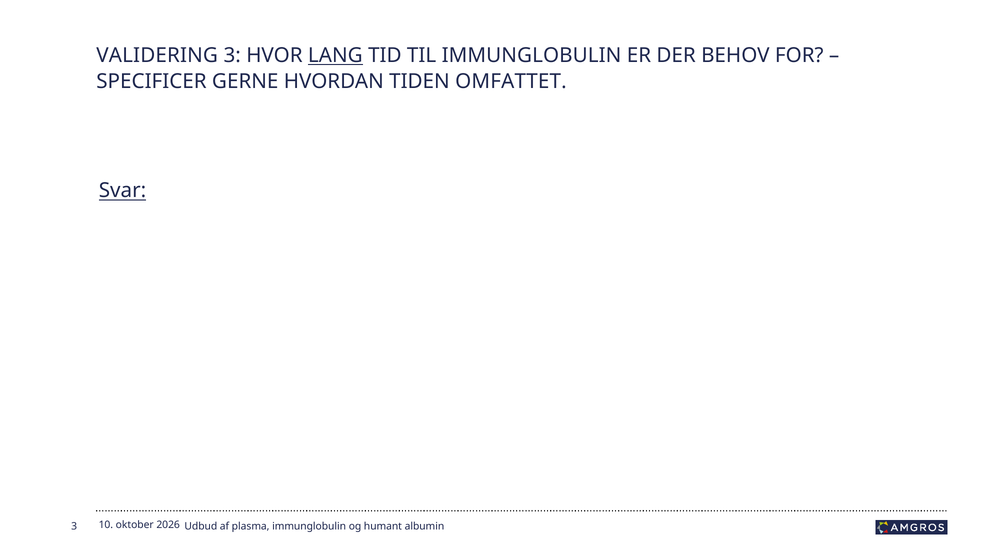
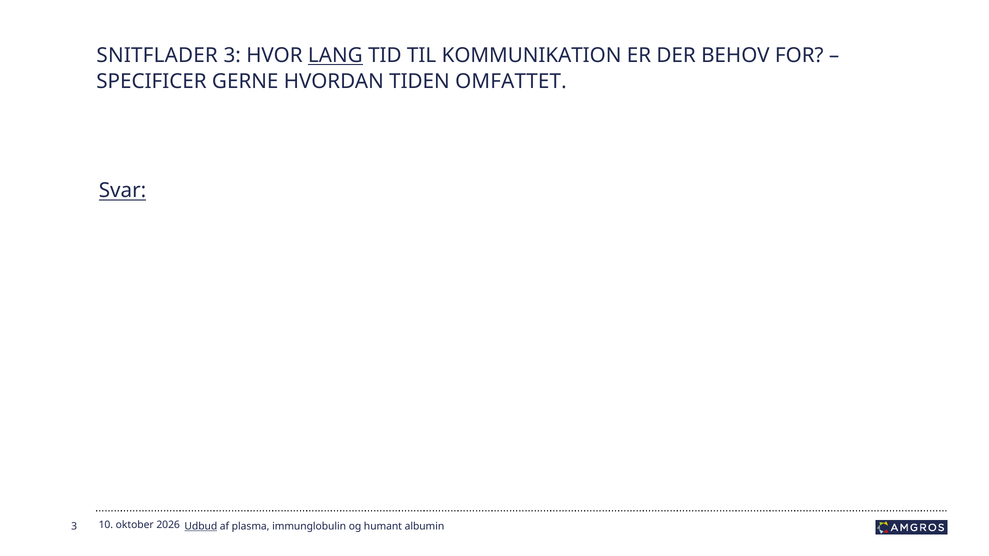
VALIDERING: VALIDERING -> SNITFLADER (157, 56)
TIL IMMUNGLOBULIN: IMMUNGLOBULIN -> KOMMUNIKATION (532, 56)
Udbud underline: none -> present (201, 527)
